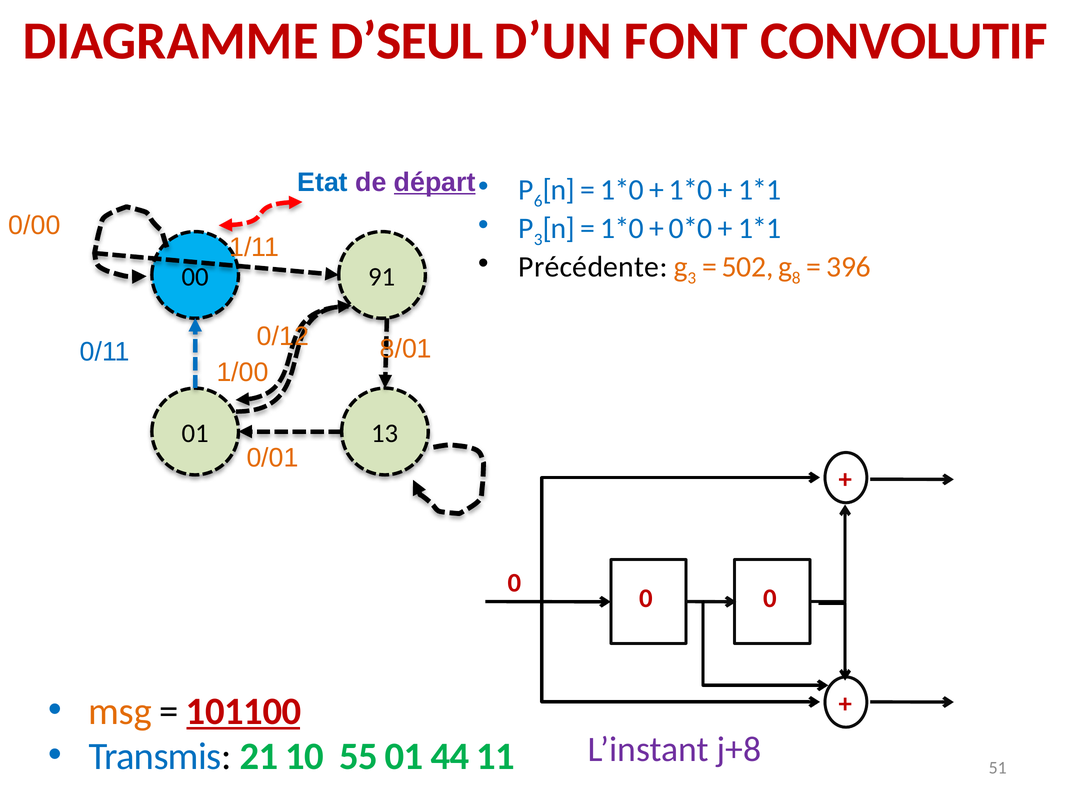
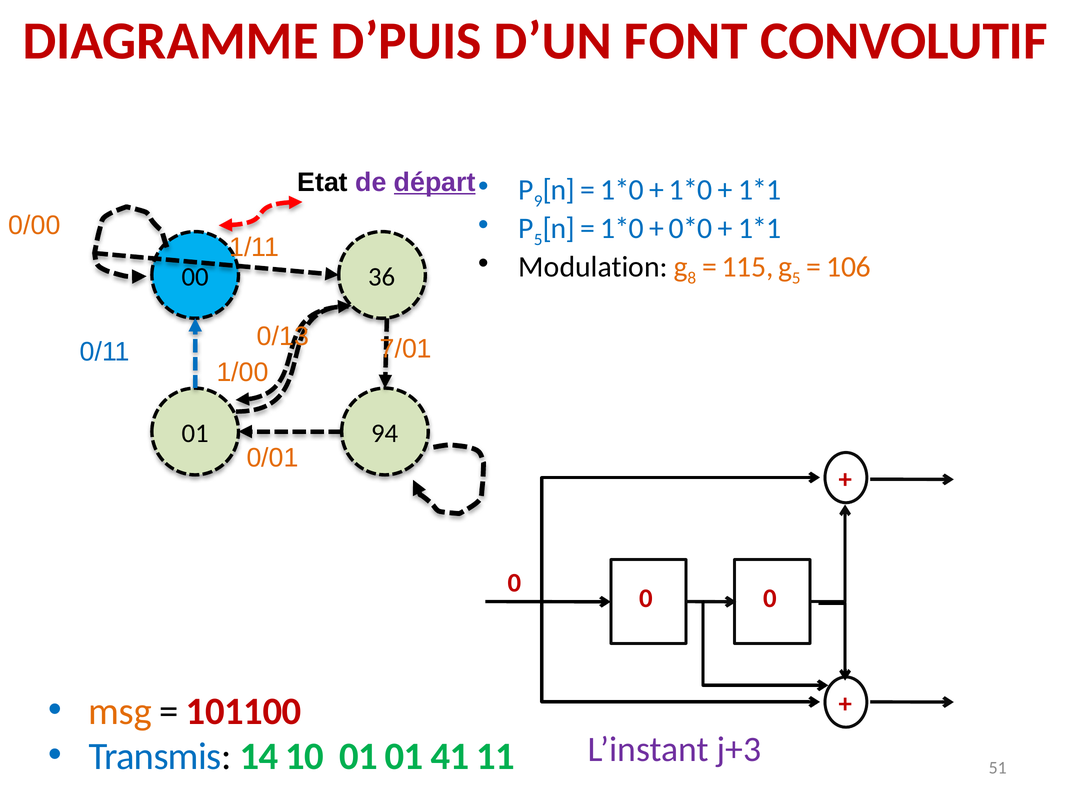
D’SEUL: D’SEUL -> D’PUIS (406, 41)
Etat colour: blue -> black (323, 182)
6: 6 -> 9 (538, 201)
3: 3 -> 5 (538, 240)
Précédente: Précédente -> Modulation (593, 266)
3: 3 -> 8 (692, 278)
502: 502 -> 115 (748, 266)
8: 8 -> 5 (796, 278)
396: 396 -> 106 (849, 266)
91: 91 -> 36 (382, 276)
0/12: 0/12 -> 0/13 (283, 336)
8/01: 8/01 -> 7/01 (406, 349)
13: 13 -> 94 (385, 433)
101100 underline: present -> none (244, 711)
j+8: j+8 -> j+3 (739, 749)
21: 21 -> 14 (259, 756)
10 55: 55 -> 01 (359, 756)
44: 44 -> 41 (450, 756)
